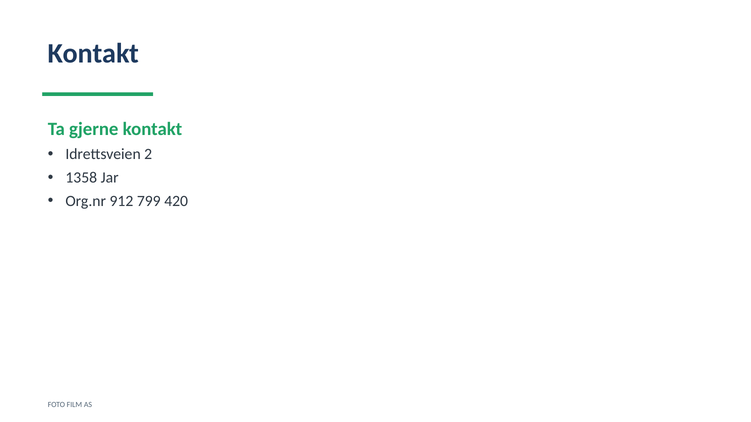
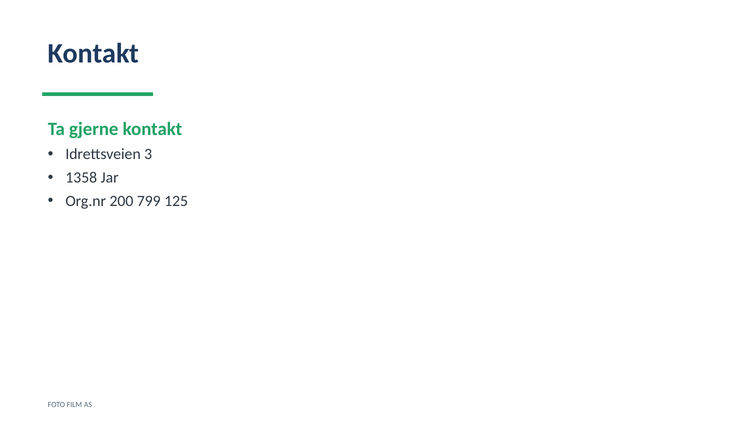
2: 2 -> 3 (148, 154)
912: 912 -> 200 (121, 201)
420: 420 -> 125 (176, 201)
